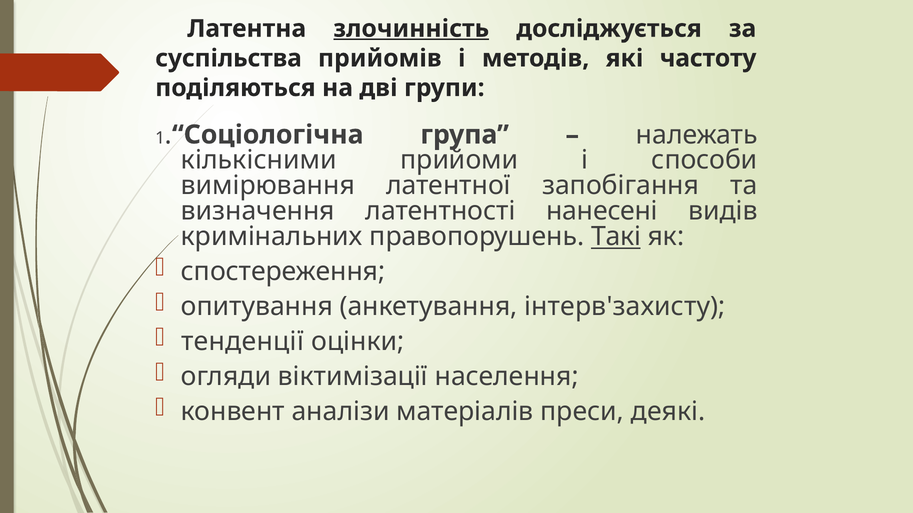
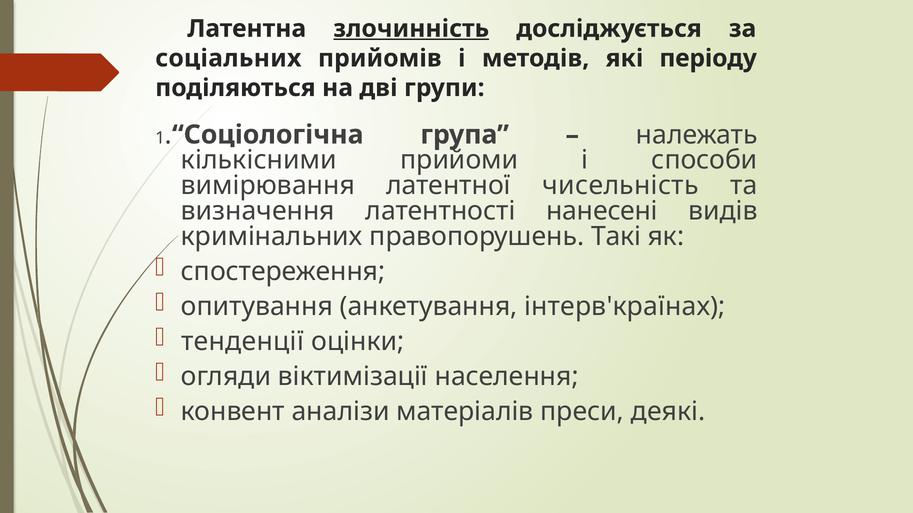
суспільства: суспільства -> соціальних (228, 58)
частоту: частоту -> періоду (708, 58)
запобігання: запобігання -> чисельність (621, 186)
Такі underline: present -> none (616, 237)
інтерв'захисту: інтерв'захисту -> інтерв'країнах (625, 307)
